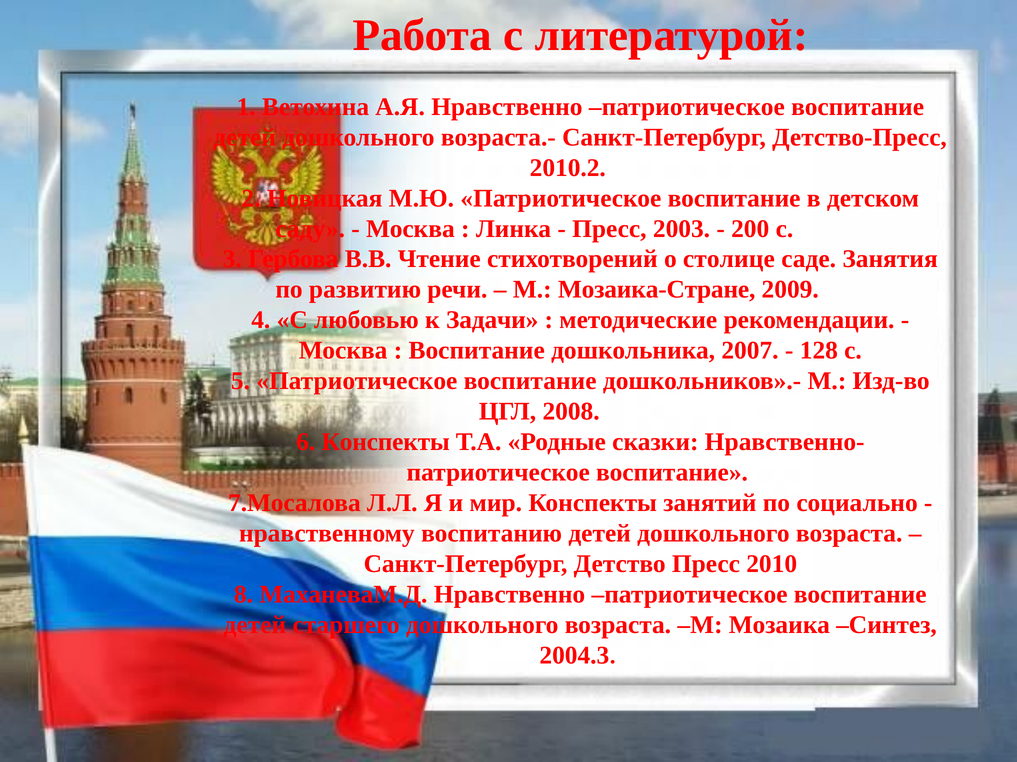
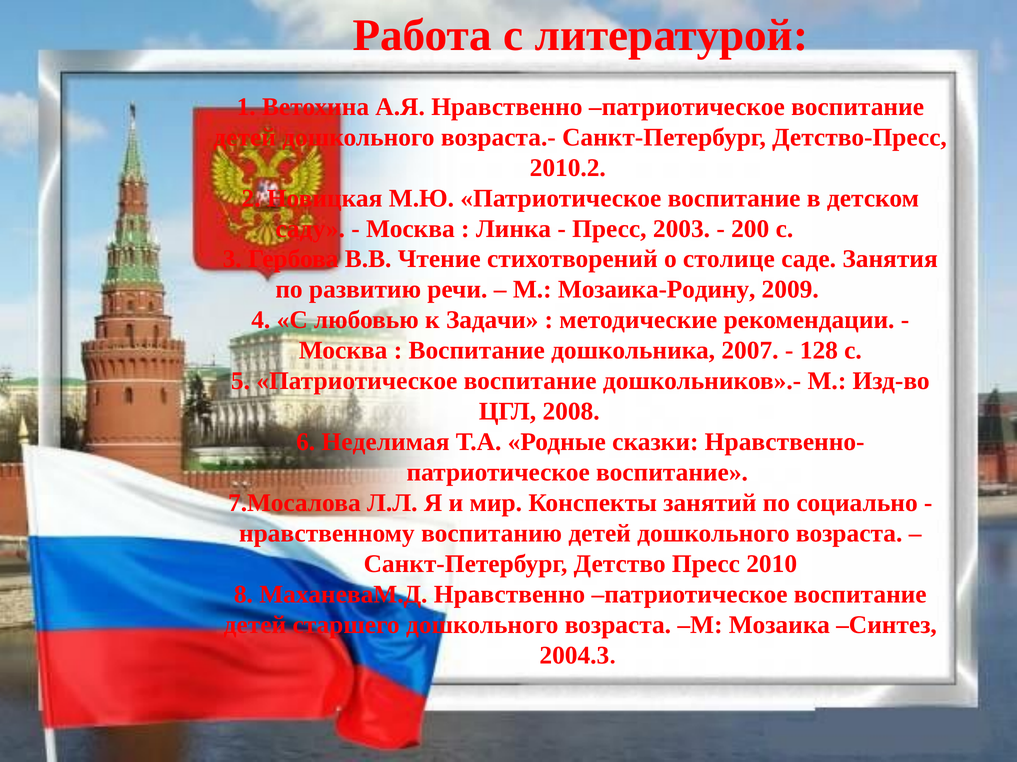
Мозаика-Стране: Мозаика-Стране -> Мозаика-Родину (657, 290)
6 Конспекты: Конспекты -> Неделимая (386, 442)
